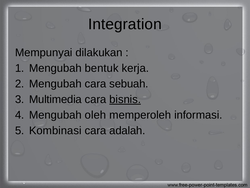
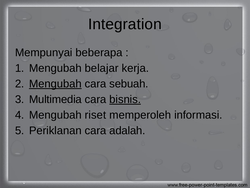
dilakukan: dilakukan -> beberapa (99, 52)
bentuk: bentuk -> belajar (102, 68)
Mengubah underline: none -> present (55, 84)
oleh: oleh -> riset (95, 115)
Kombinasi: Kombinasi -> Periklanan (55, 130)
